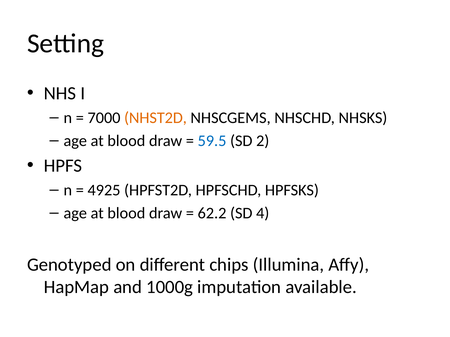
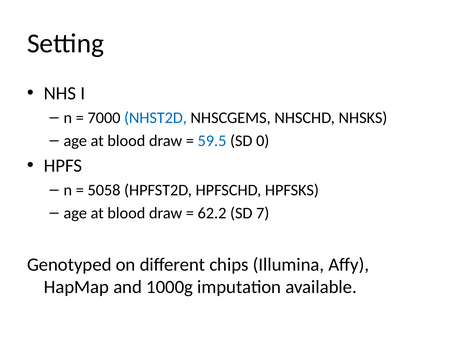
NHST2D colour: orange -> blue (155, 118)
2: 2 -> 0 (263, 141)
4925: 4925 -> 5058 (104, 190)
4: 4 -> 7 (263, 213)
